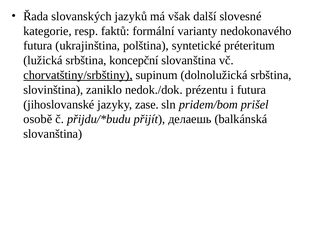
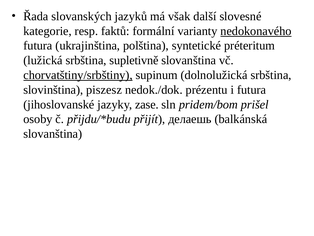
nedokonavého underline: none -> present (256, 31)
koncepční: koncepční -> supletivně (134, 60)
zaniklo: zaniklo -> piszesz (104, 90)
osobě: osobě -> osoby (38, 119)
